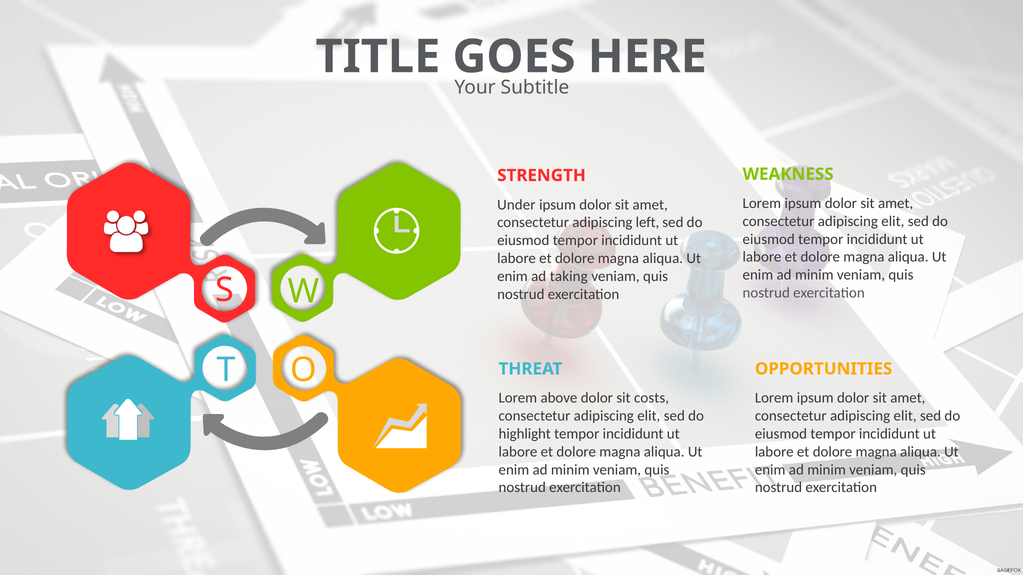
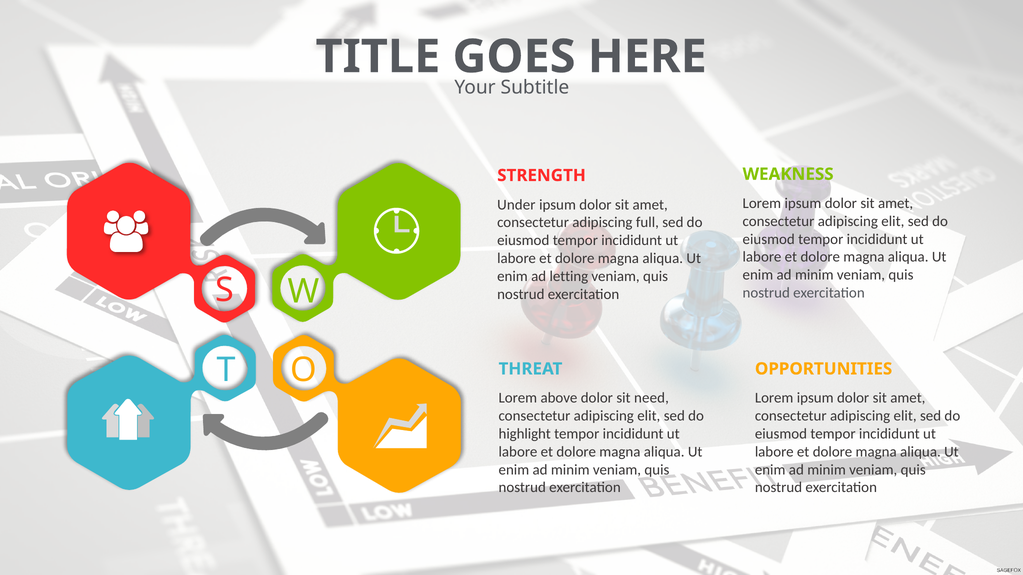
left: left -> full (647, 223)
taking: taking -> letting (569, 276)
costs: costs -> need (652, 398)
